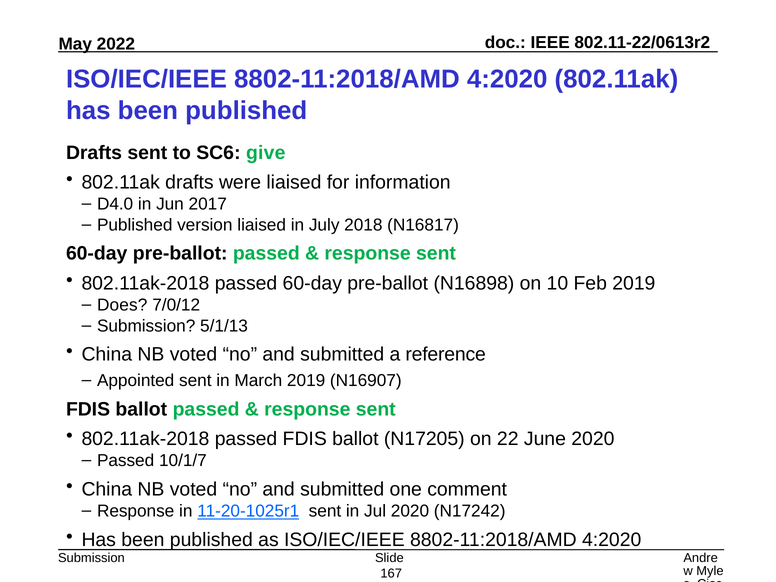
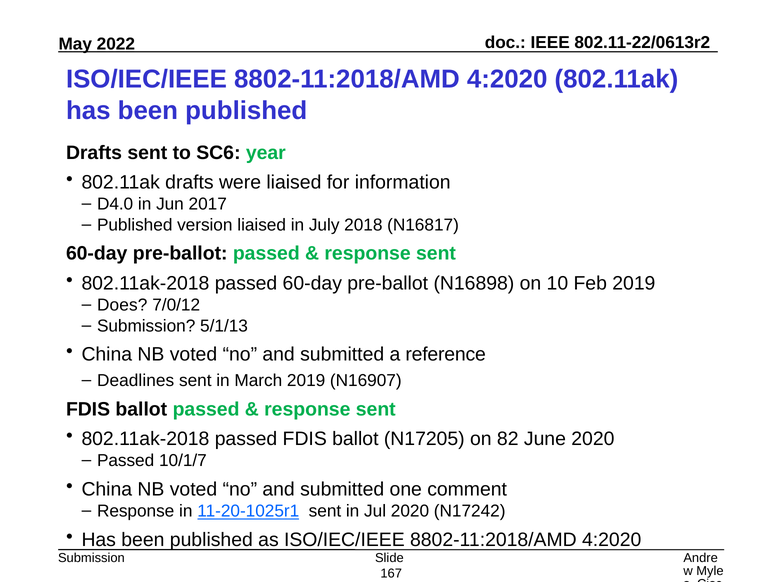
give: give -> year (266, 153)
Appointed: Appointed -> Deadlines (136, 381)
22: 22 -> 82 (508, 439)
